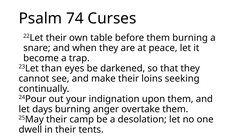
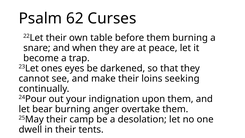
74: 74 -> 62 (75, 18)
than: than -> ones (52, 68)
days: days -> bear (42, 109)
